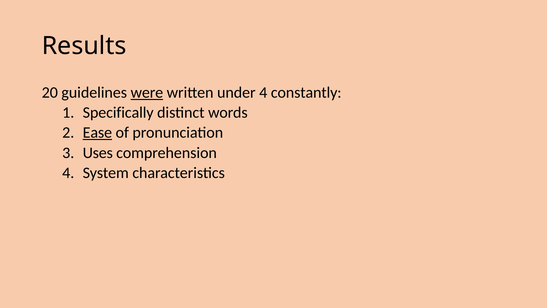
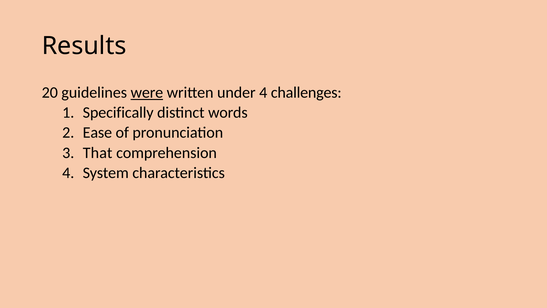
constantly: constantly -> challenges (306, 92)
Ease underline: present -> none (97, 133)
Uses: Uses -> That (98, 153)
